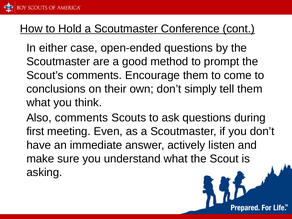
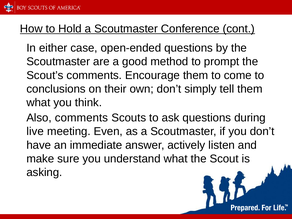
first: first -> live (35, 131)
